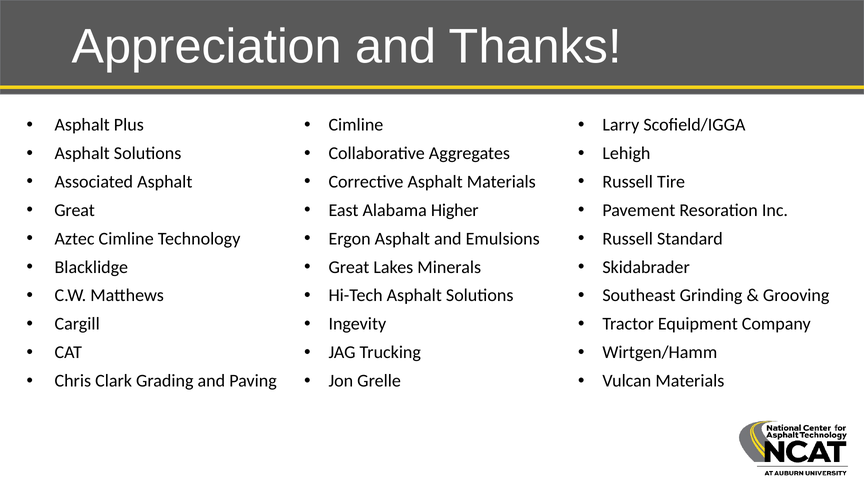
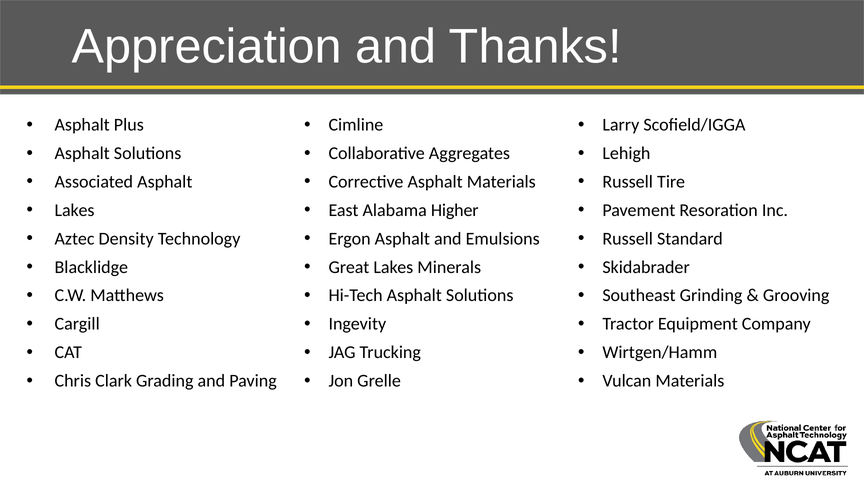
Great: Great -> Lakes (75, 210)
Aztec Cimline: Cimline -> Density (126, 239)
